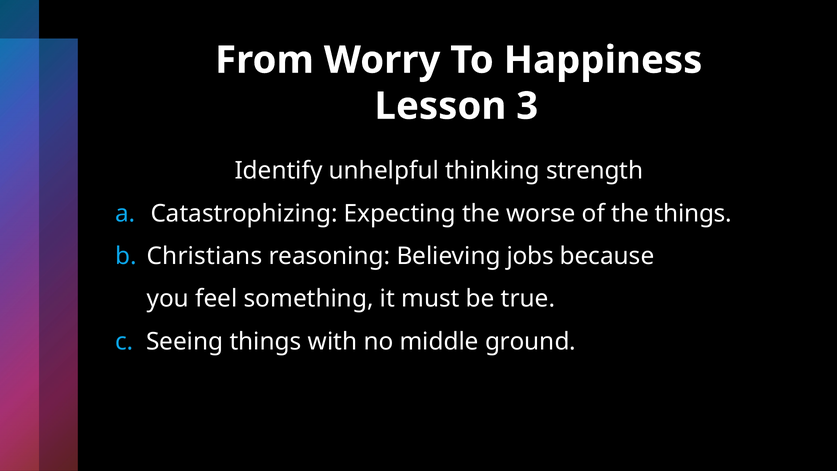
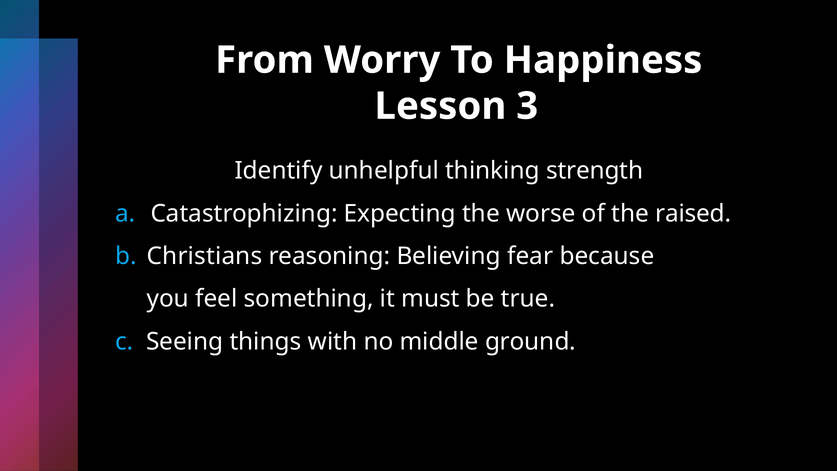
the things: things -> raised (693, 213)
jobs: jobs -> fear (530, 256)
